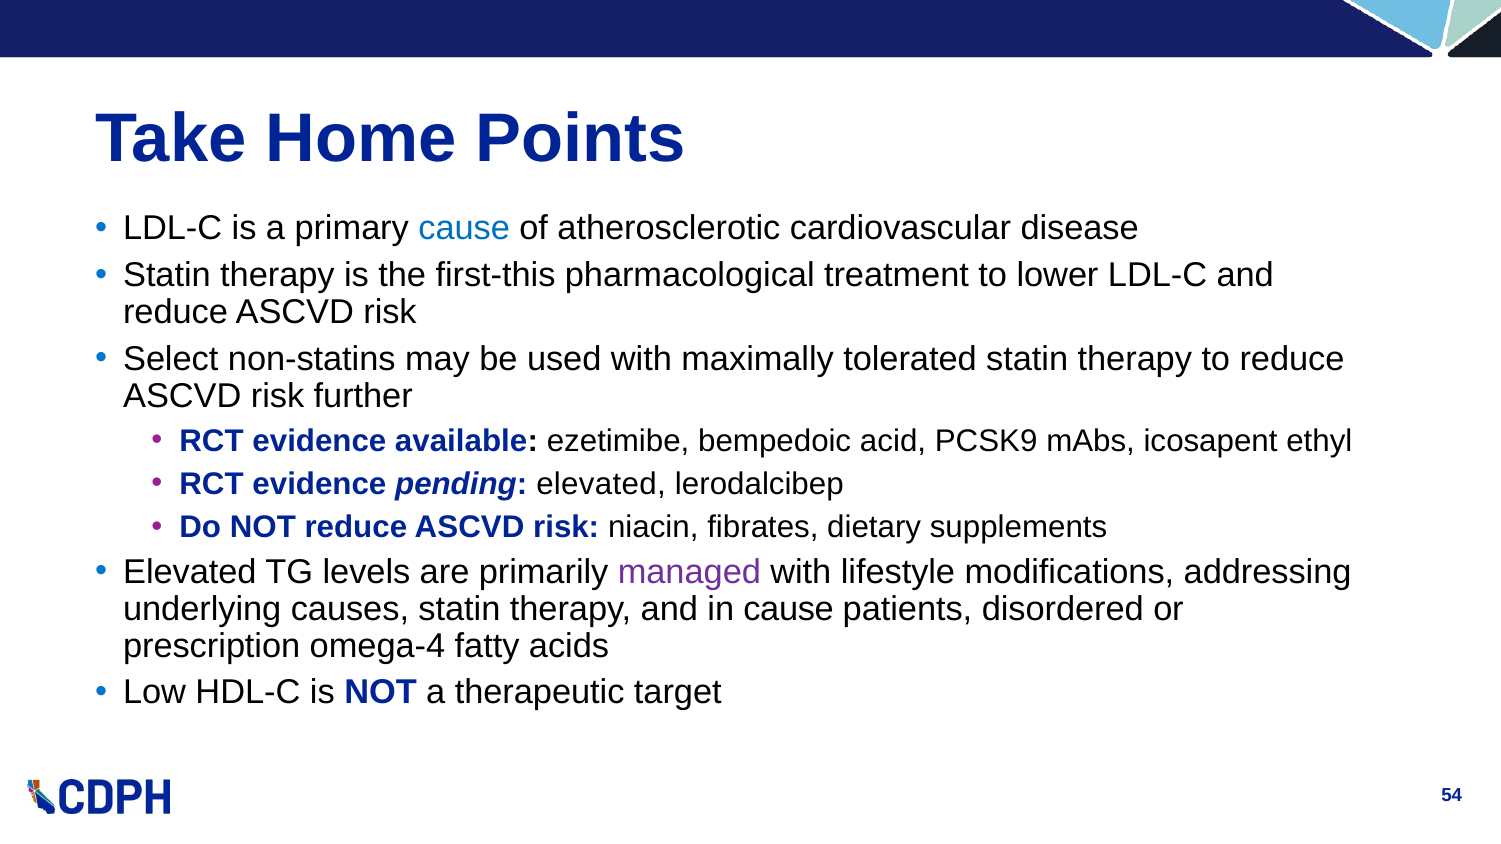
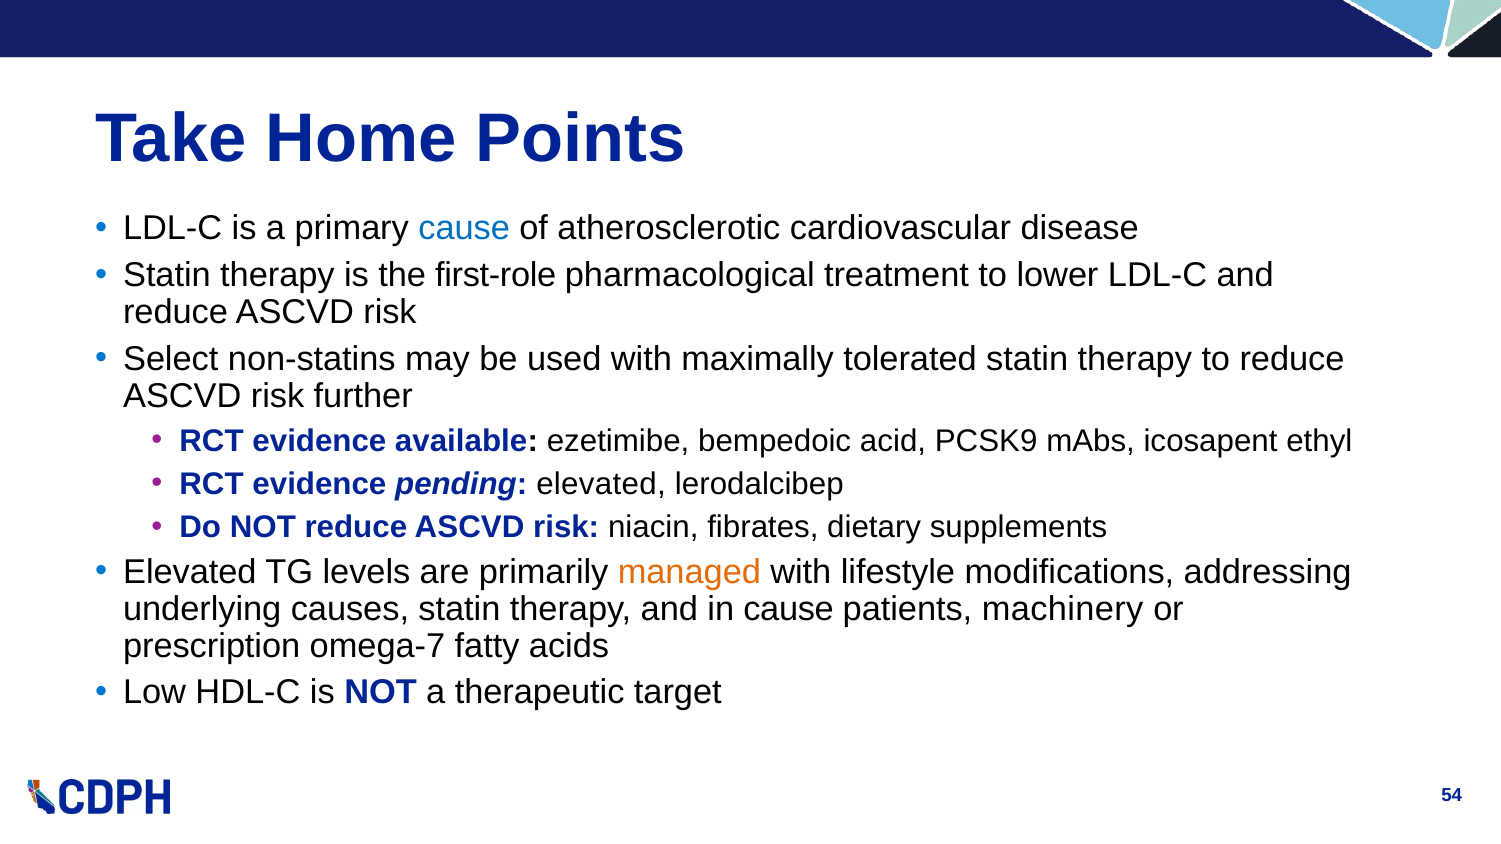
first-this: first-this -> first-role (496, 275)
managed colour: purple -> orange (689, 572)
disordered: disordered -> machinery (1063, 609)
omega-4: omega-4 -> omega-7 (377, 646)
